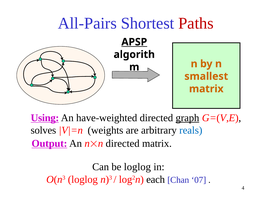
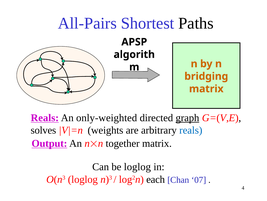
Paths colour: red -> black (196, 23)
APSP underline: present -> none (134, 42)
smallest: smallest -> bridging (206, 76)
Using: Using -> Reals (45, 117)
have-weighted: have-weighted -> only-weighted (107, 117)
n directed: directed -> together (123, 143)
